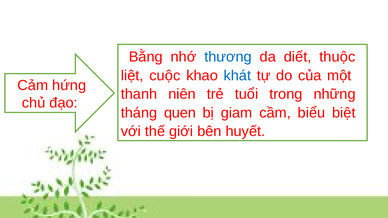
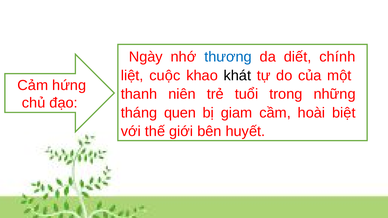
Bằng: Bằng -> Ngày (146, 57)
thuộc: thuộc -> chính (337, 57)
khát colour: blue -> black (237, 76)
biểu: biểu -> hoài (311, 113)
